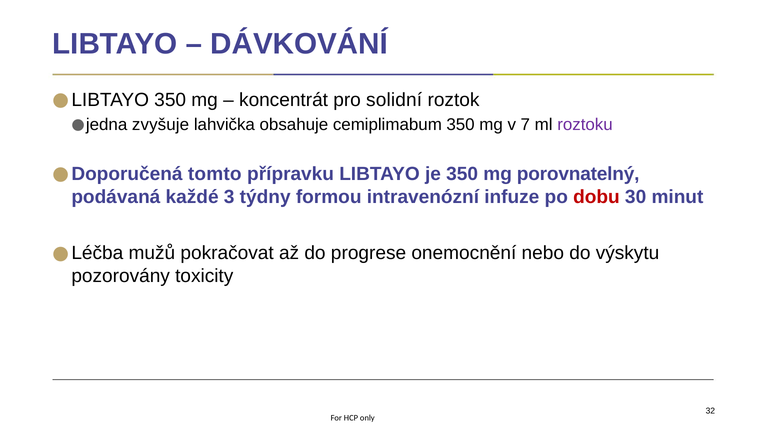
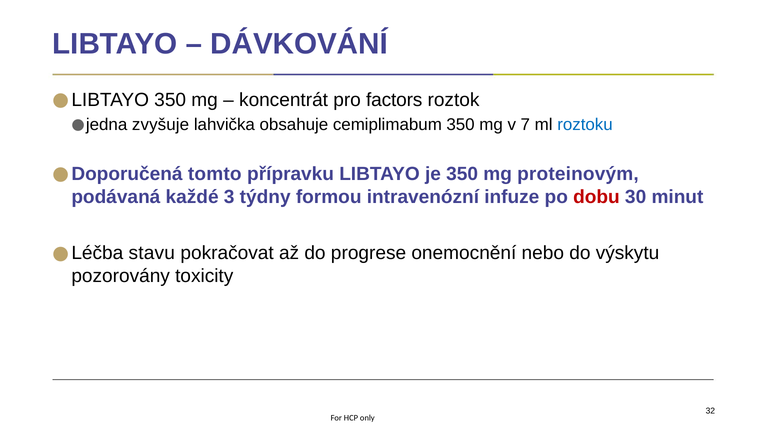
solidní: solidní -> factors (394, 100)
roztoku colour: purple -> blue (585, 125)
porovnatelný: porovnatelný -> proteinovým (578, 174)
mužů: mužů -> stavu (152, 253)
